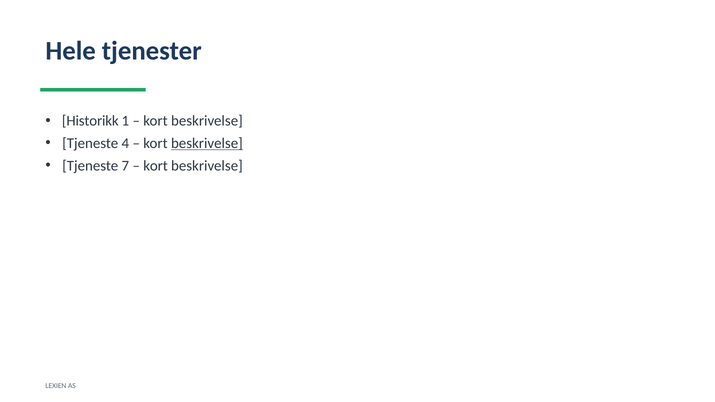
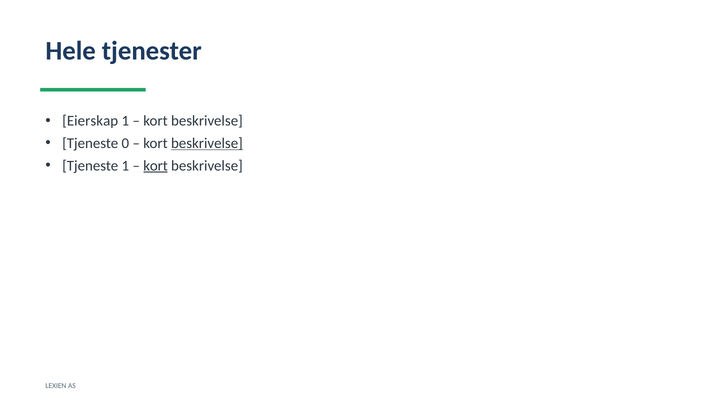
Historikk: Historikk -> Eierskap (90, 121)
4: 4 -> 0 (125, 143)
Tjeneste 7: 7 -> 1 (125, 166)
kort underline: none -> present (156, 166)
